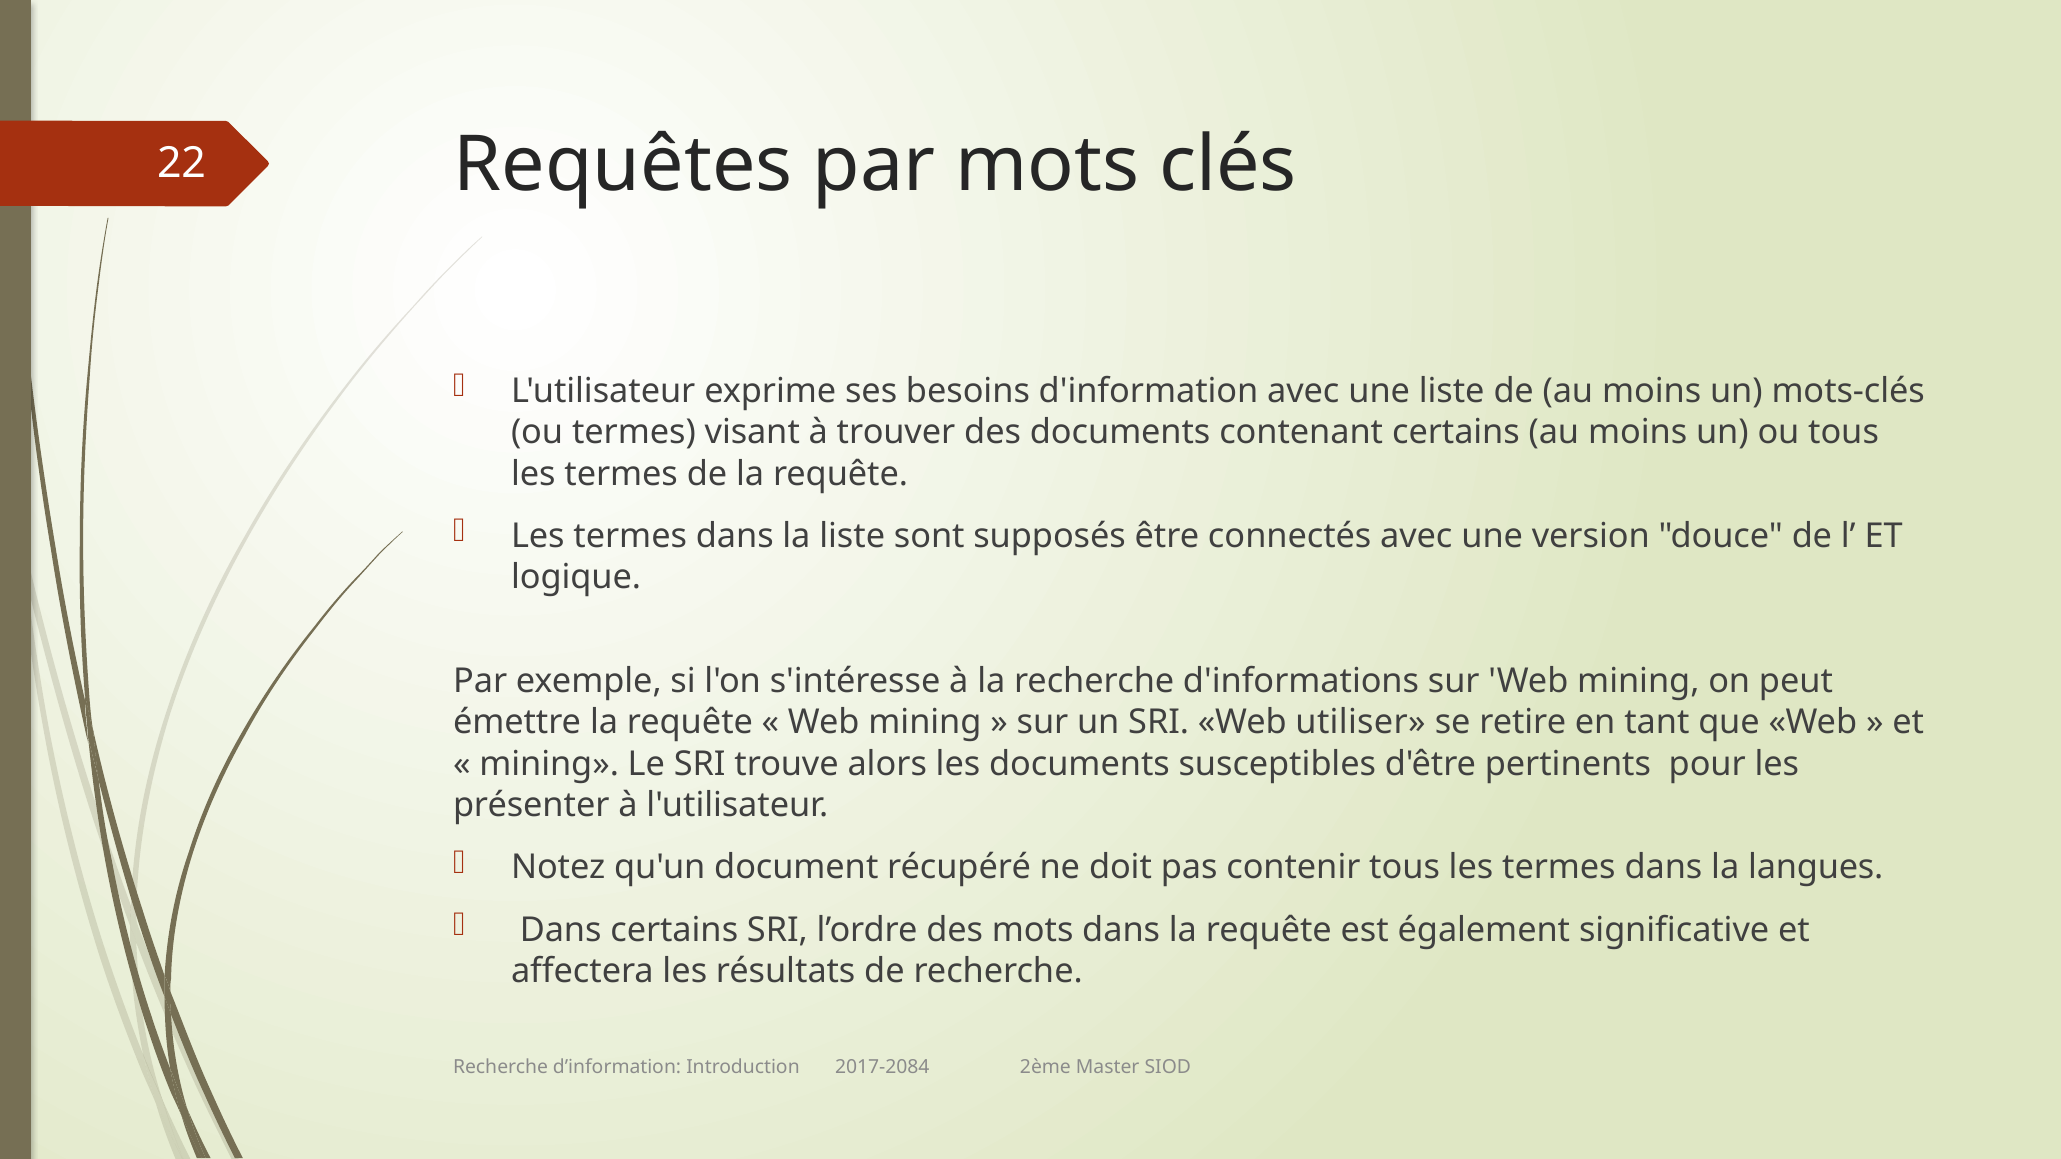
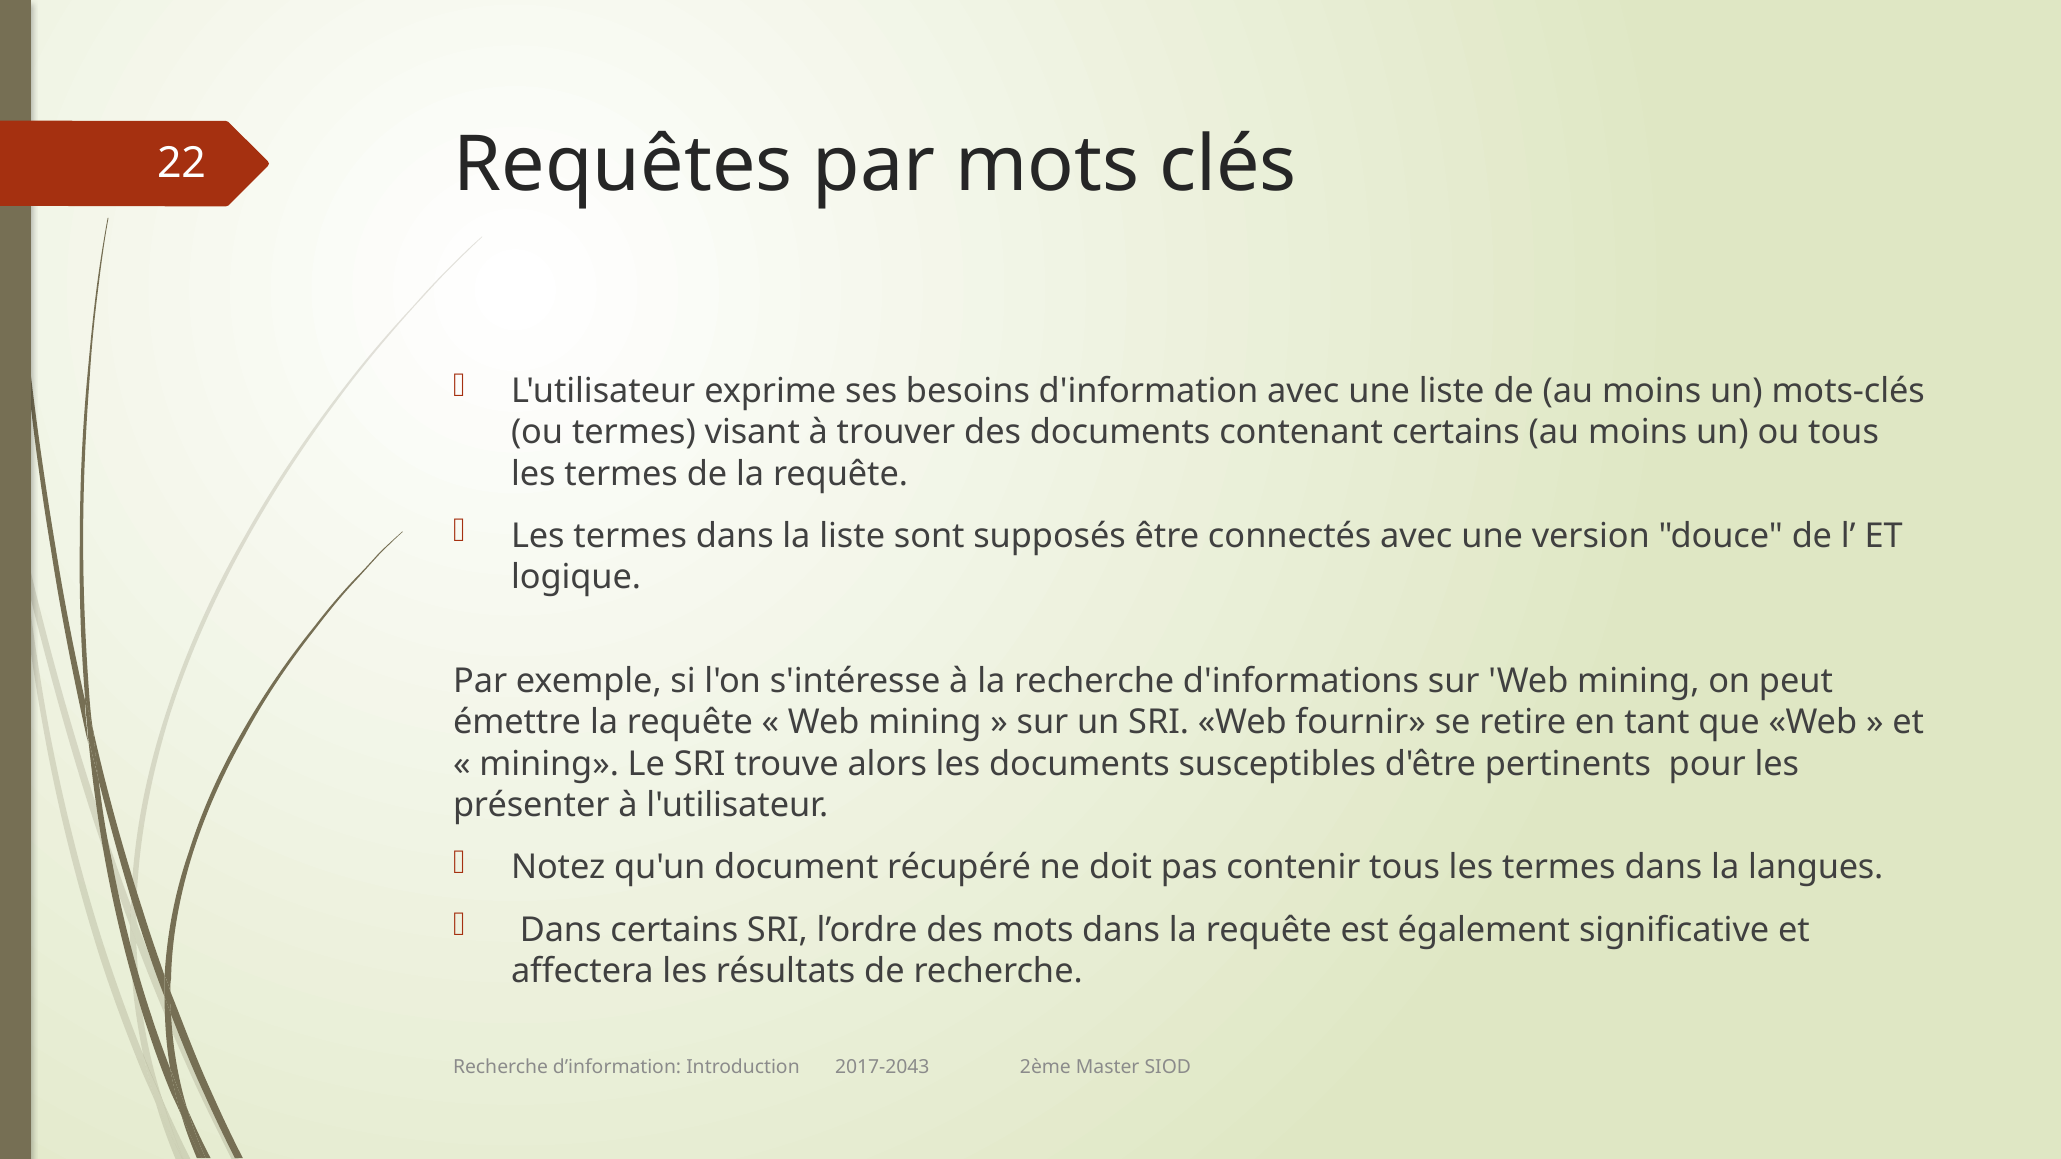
utiliser: utiliser -> fournir (1361, 723)
2017-2084: 2017-2084 -> 2017-2043 (882, 1068)
